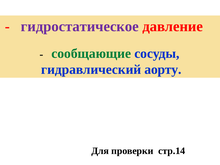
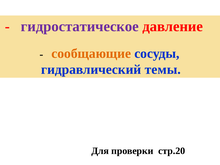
сообщающие colour: green -> orange (91, 53)
аорту: аорту -> темы (163, 70)
стр.14: стр.14 -> стр.20 (172, 151)
